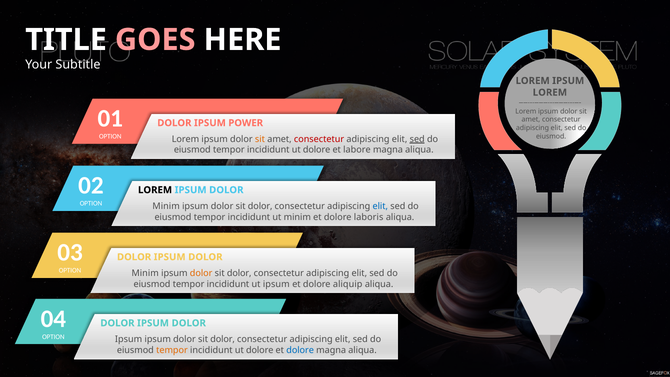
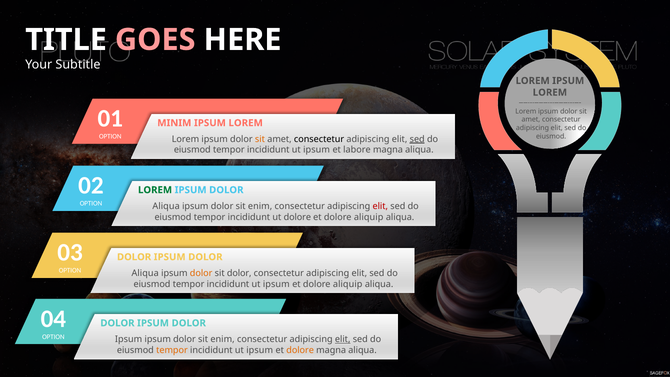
DOLOR: DOLOR -> MINIM (174, 123)
POWER: POWER -> LOREM (246, 123)
consectetur colour: red -> black (319, 139)
dolore: dolore -> ipsum (317, 150)
LOREM colour: black -> green (155, 190)
Minim: Minim -> Aliqua (166, 206)
dolor: dolor -> enim (260, 206)
elit colour: blue -> red (380, 206)
ut minim: minim -> dolore (297, 217)
laboris: laboris -> aliquip (369, 217)
Minim: Minim -> Aliqua (145, 273)
dolor: dolor -> enim (223, 339)
elit underline: none -> present (343, 339)
dolore: dolore -> ipsum (260, 350)
dolore colour: blue -> orange (300, 350)
